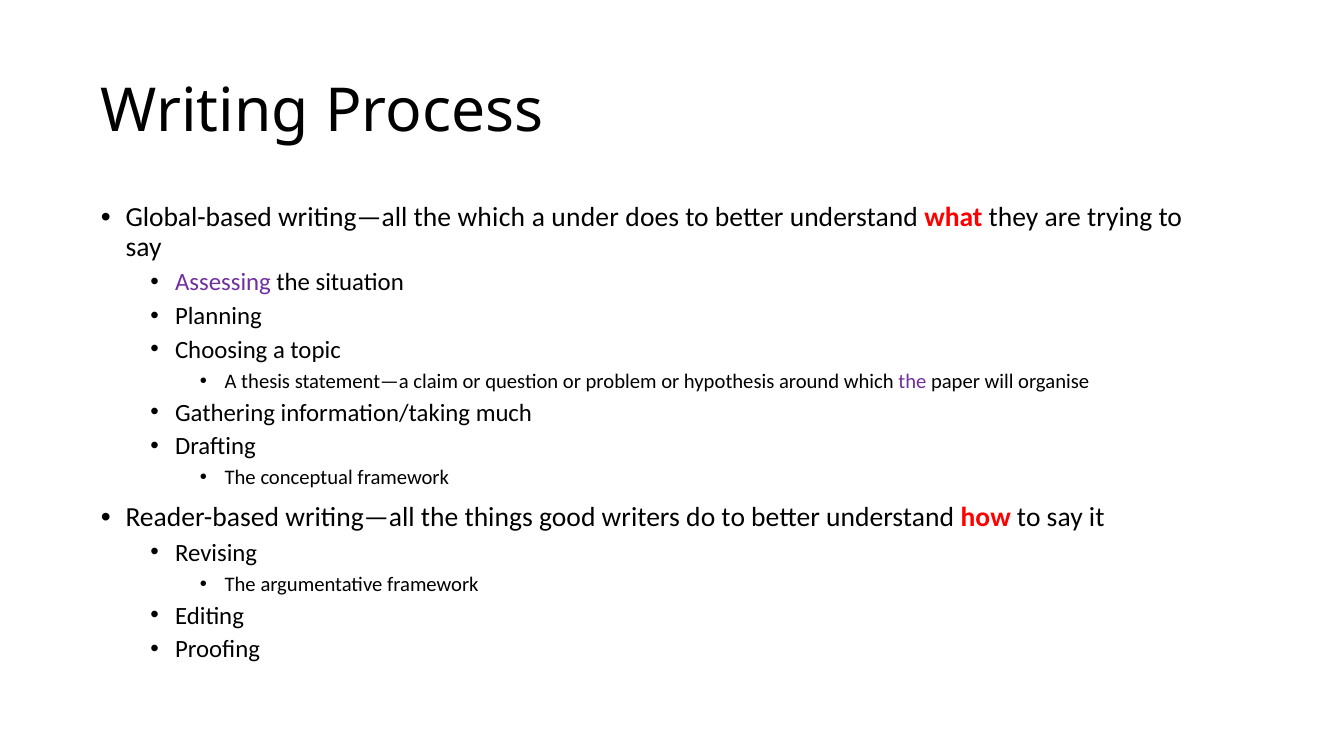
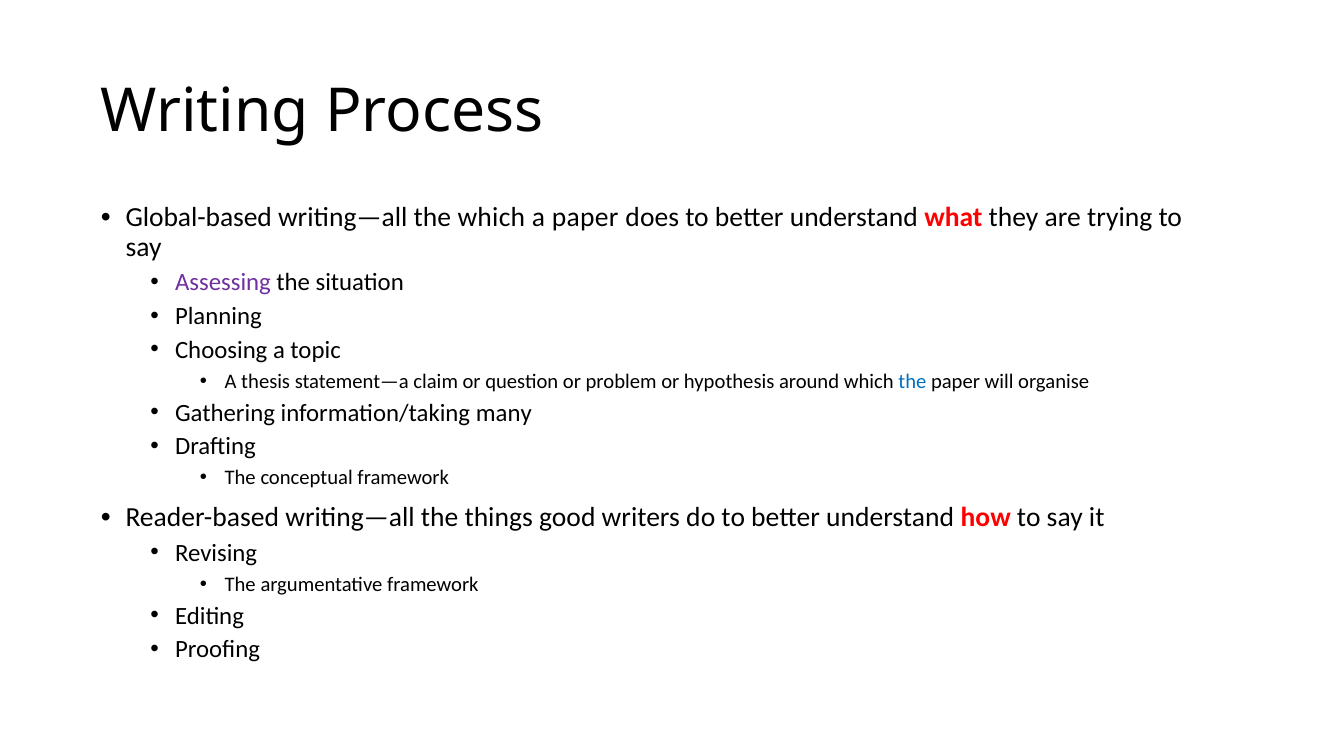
a under: under -> paper (585, 218)
the colour: purple -> blue (912, 381)
much: much -> many (504, 413)
